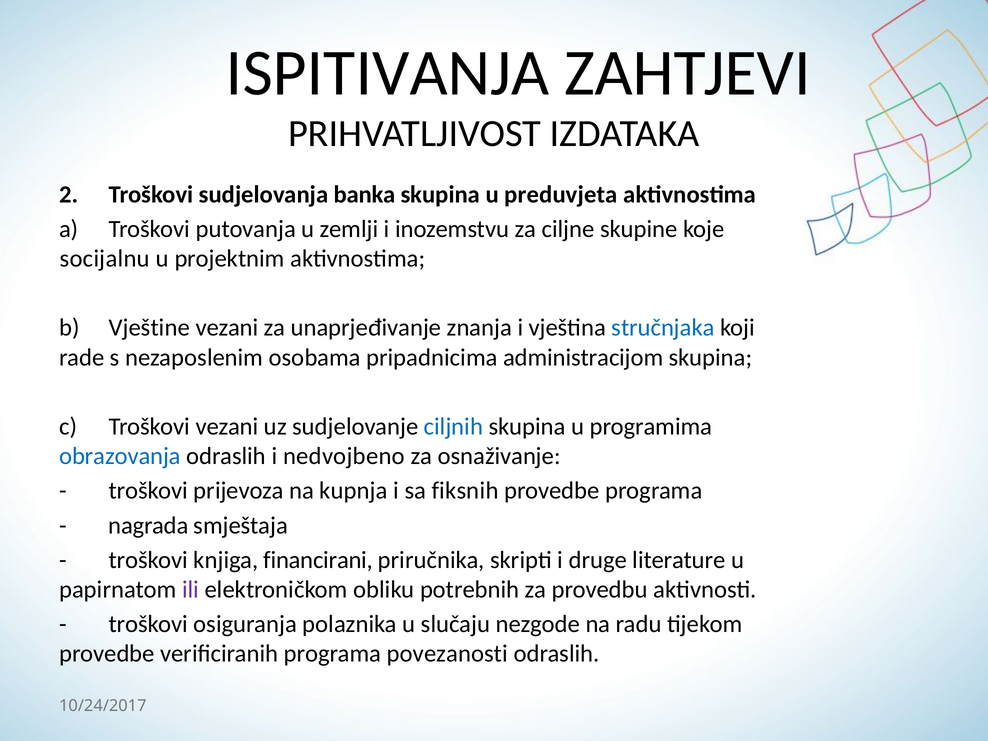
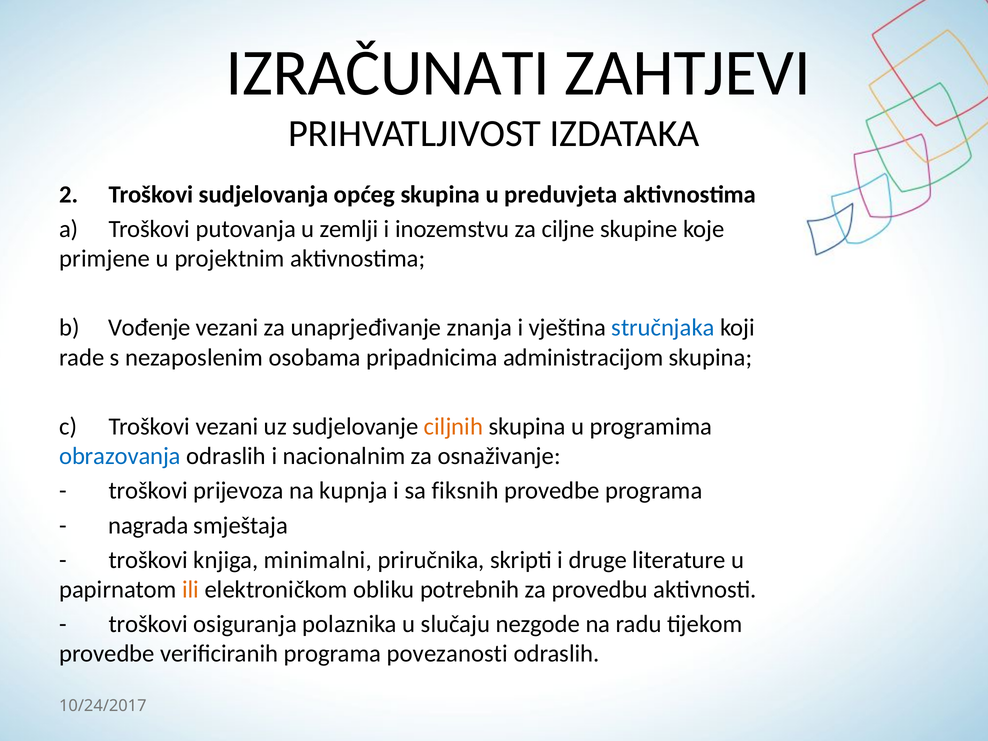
ISPITIVANJA: ISPITIVANJA -> IZRAČUNATI (388, 73)
banka: banka -> općeg (365, 194)
socijalnu: socijalnu -> primjene (105, 259)
Vještine: Vještine -> Vođenje (149, 328)
ciljnih colour: blue -> orange (453, 427)
nedvojbeno: nedvojbeno -> nacionalnim (344, 456)
financirani: financirani -> minimalni (318, 560)
ili colour: purple -> orange (191, 590)
